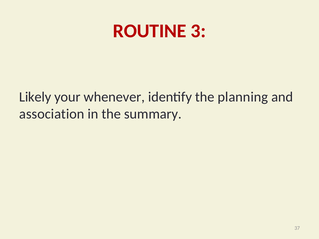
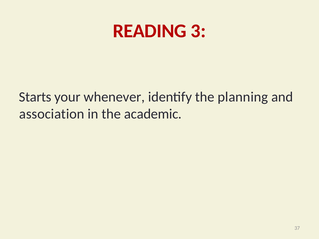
ROUTINE: ROUTINE -> READING (150, 31)
Likely: Likely -> Starts (35, 97)
summary: summary -> academic (153, 114)
